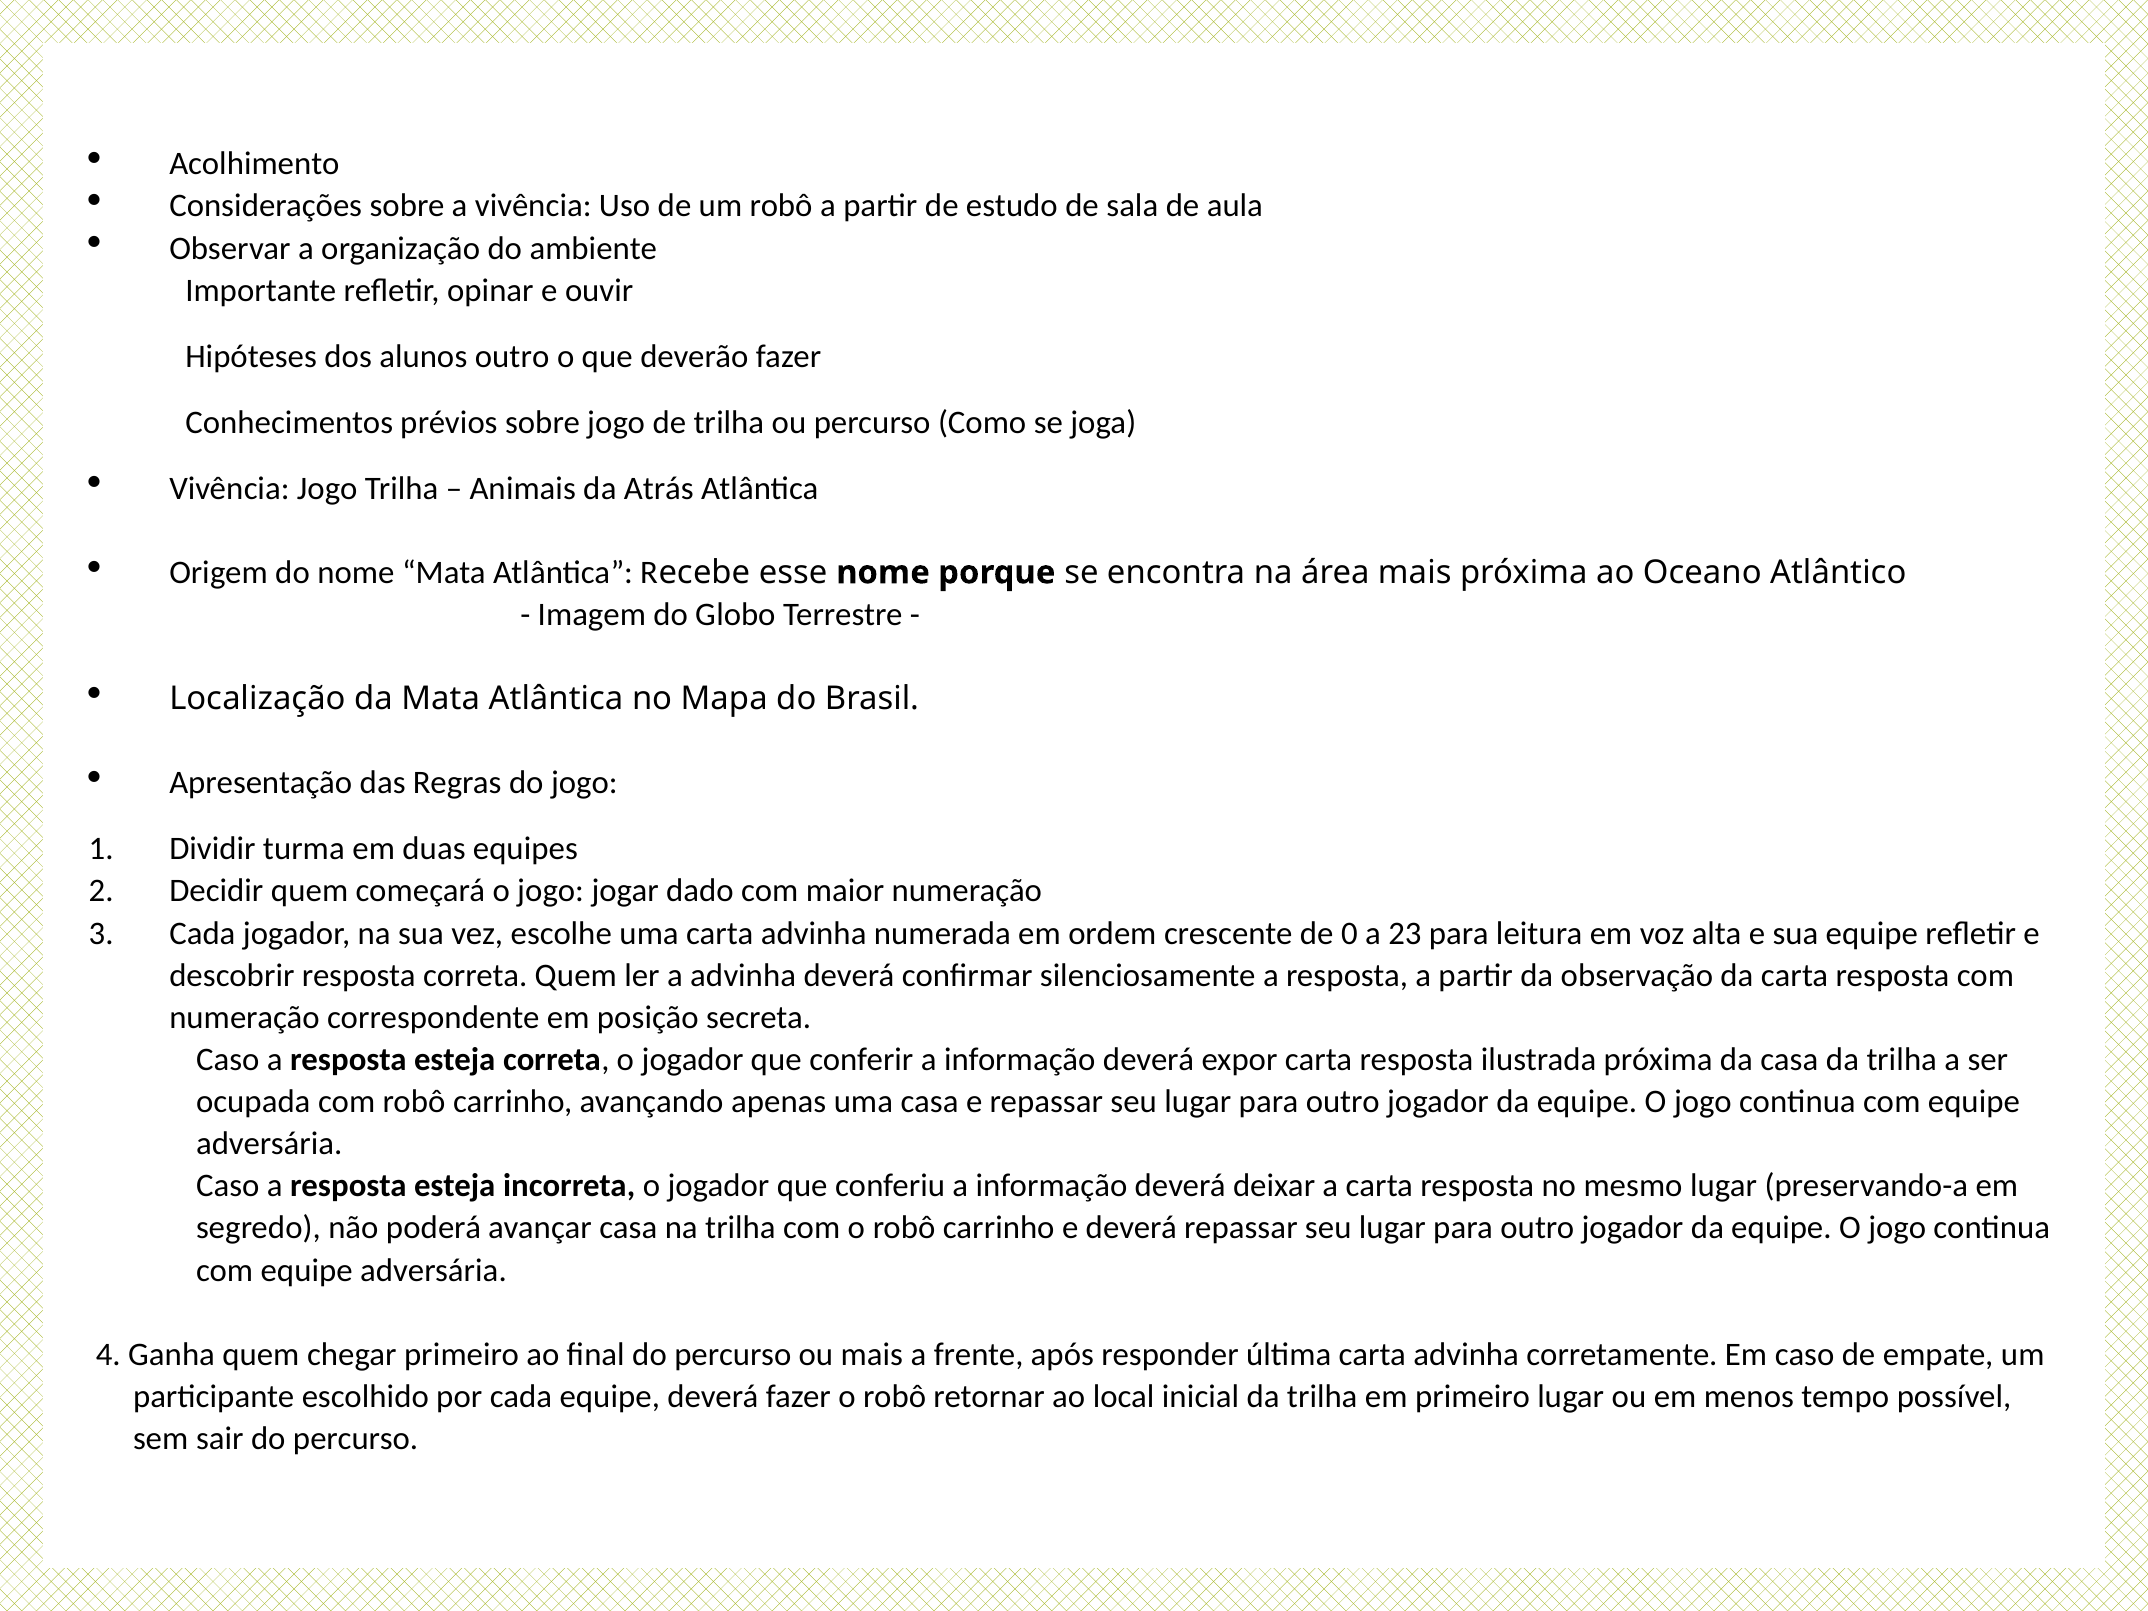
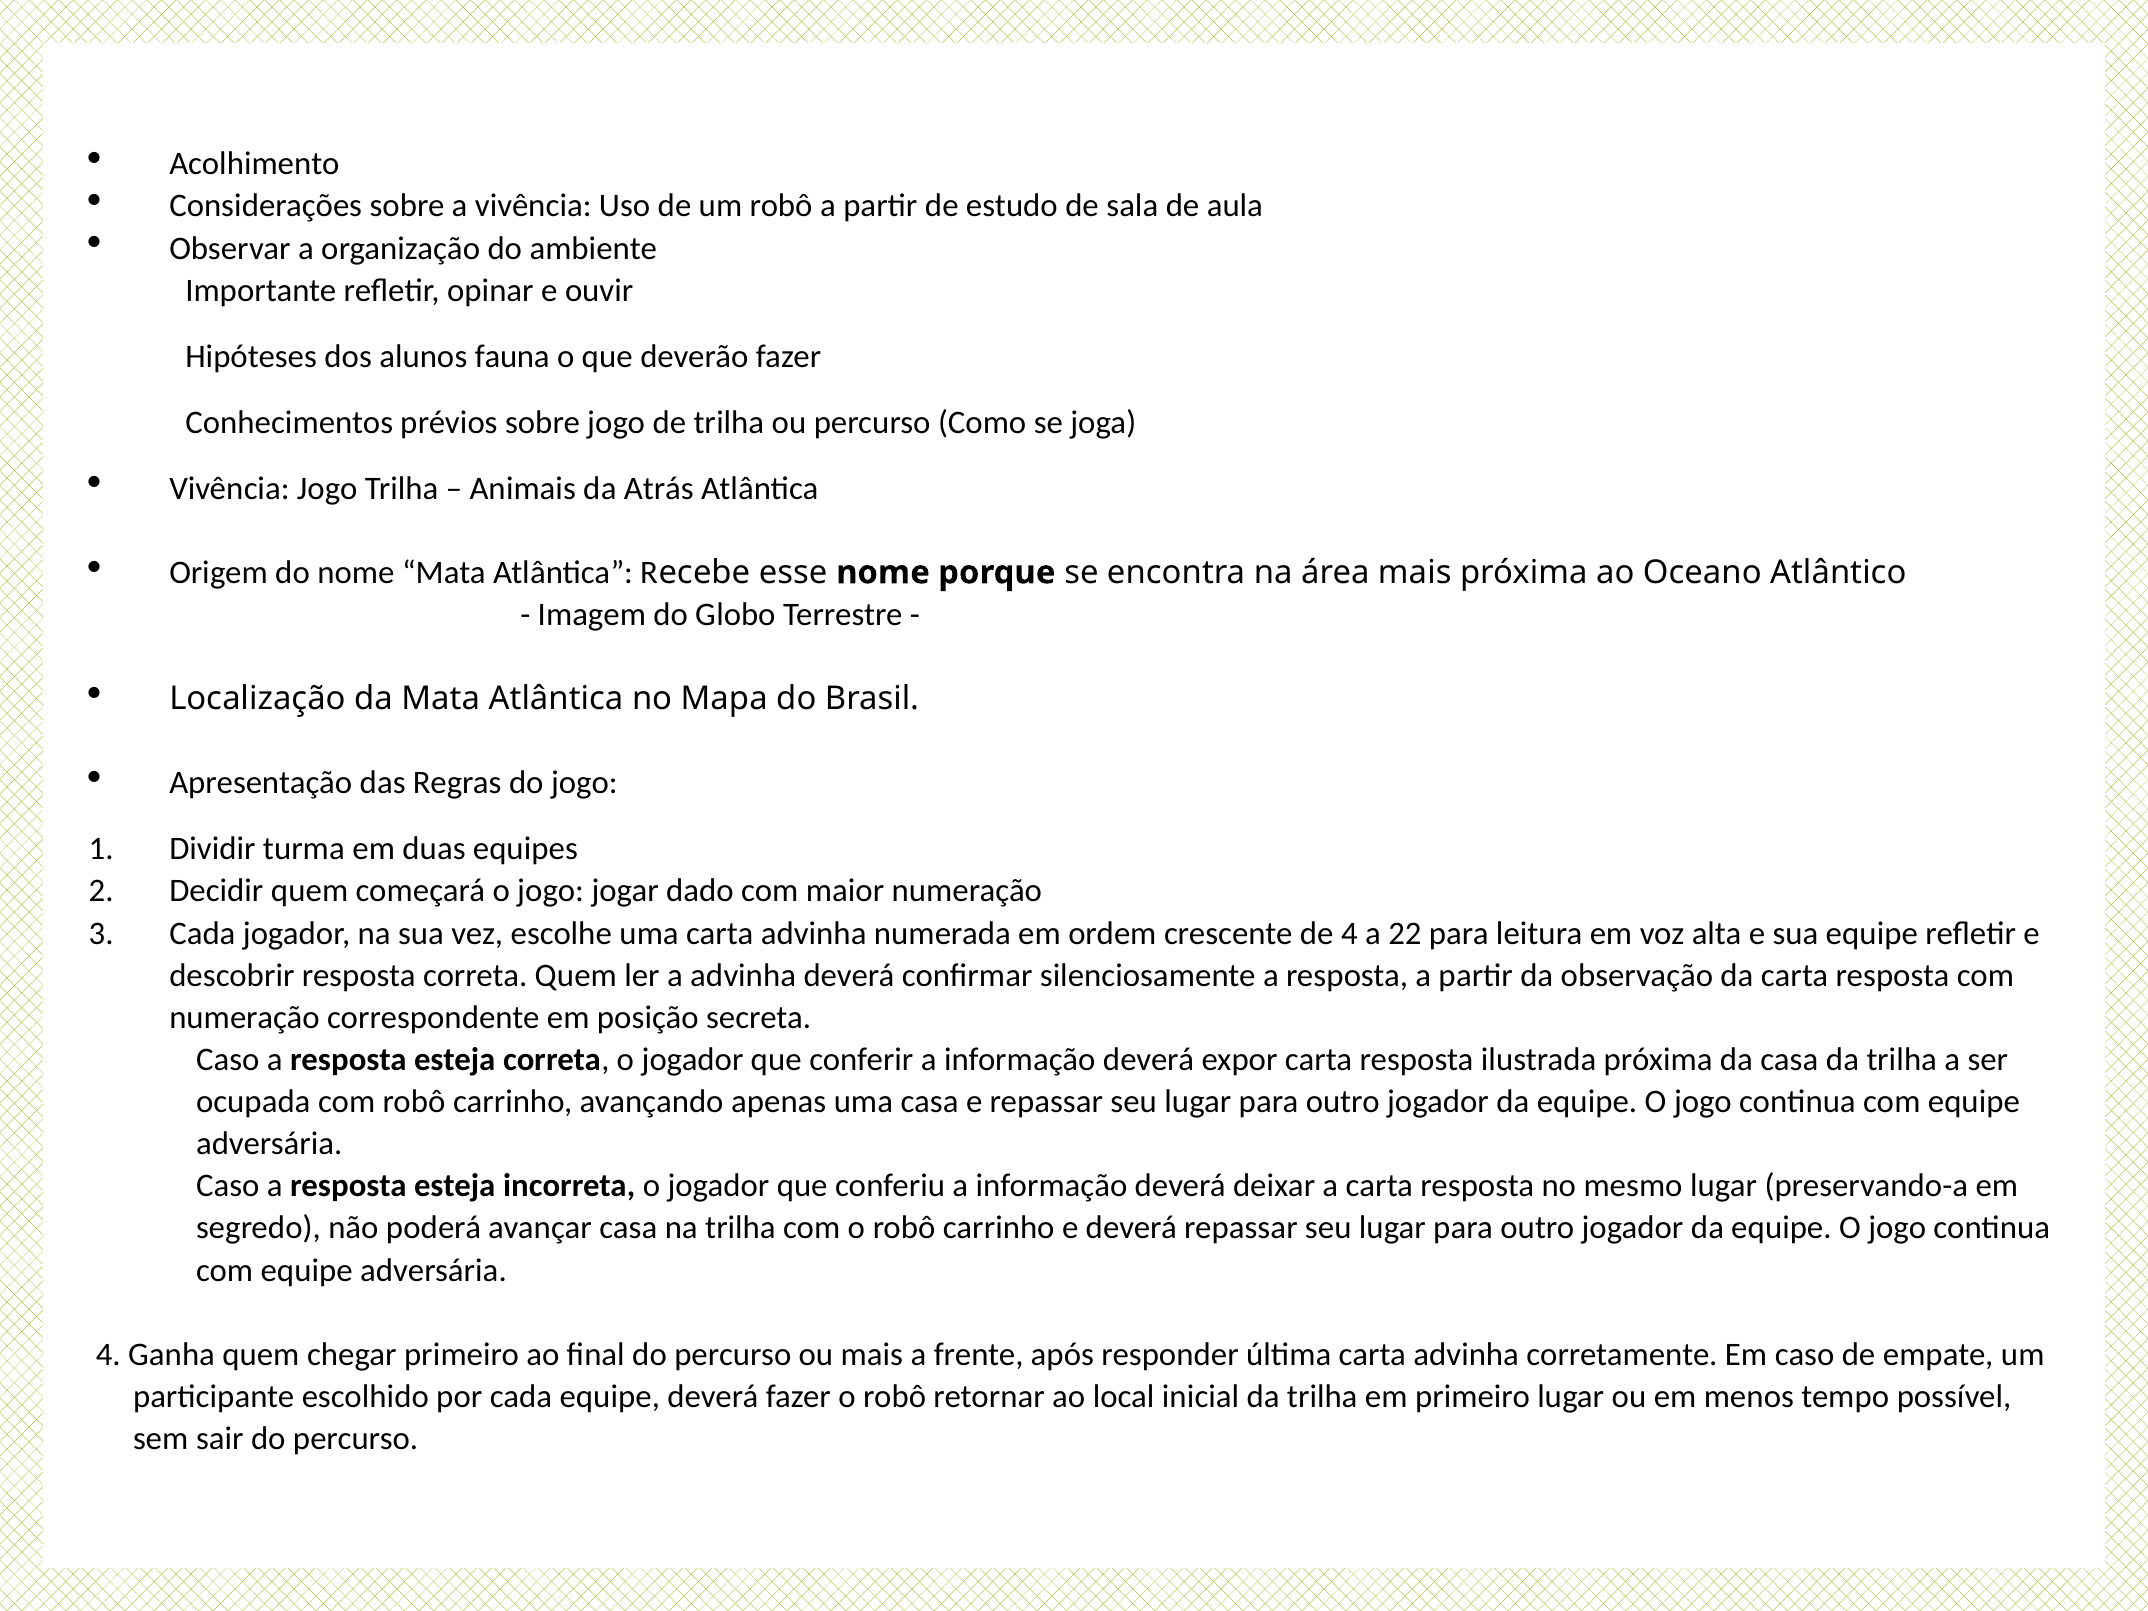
alunos outro: outro -> fauna (512, 356)
de 0: 0 -> 4 (1349, 933)
23: 23 -> 22 (1405, 933)
